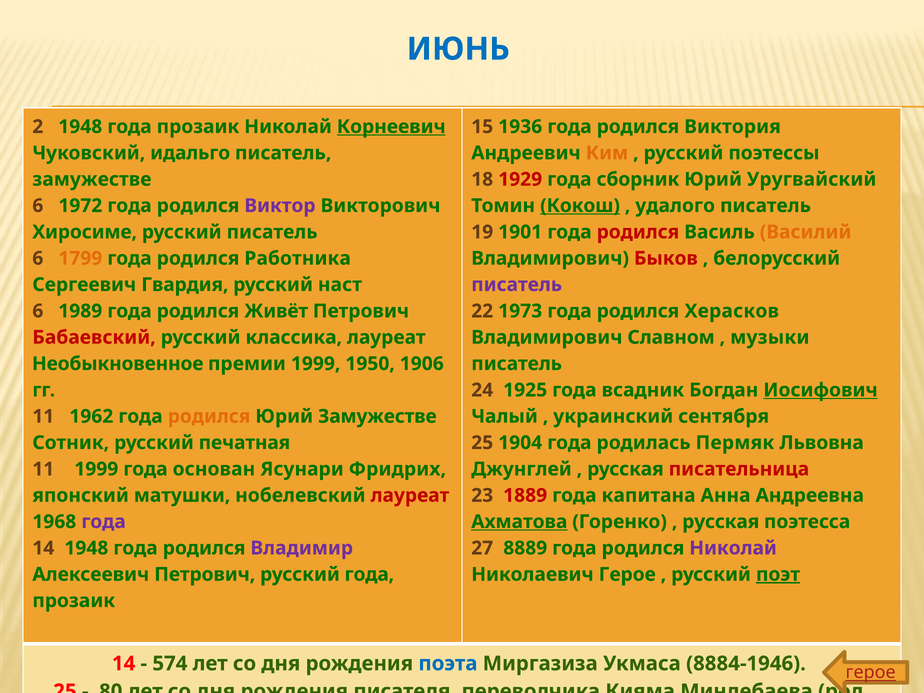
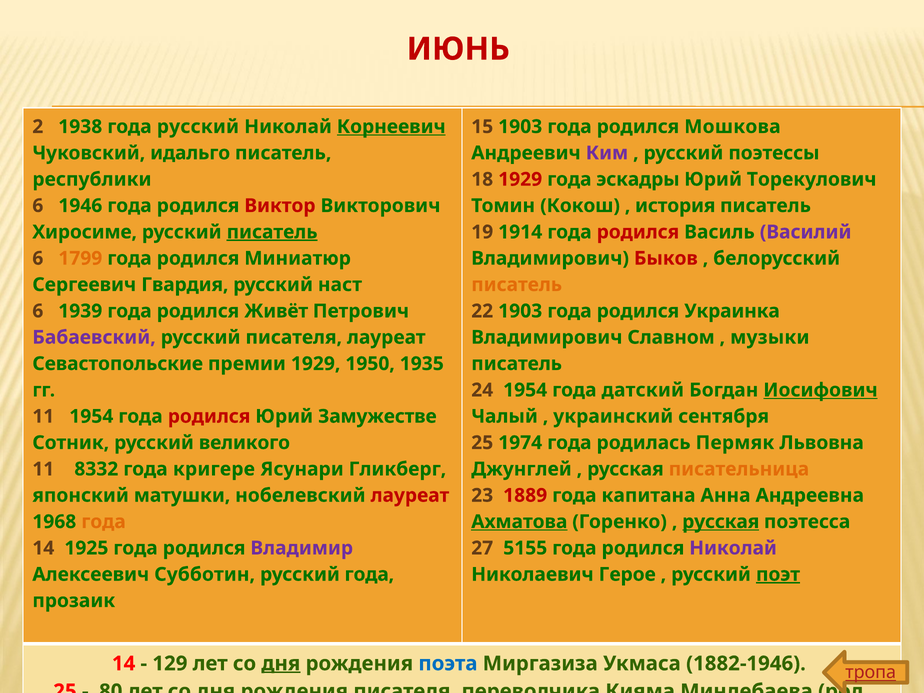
ИЮНЬ colour: blue -> red (458, 49)
2 1948: 1948 -> 1938 (80, 127)
прозаик: прозаик -> русский (198, 127)
15 1936: 1936 -> 1903 (520, 127)
Виктория: Виктория -> Мошкова (732, 127)
Ким colour: orange -> purple (607, 153)
замужестве: замужестве -> республики (92, 179)
сборник: сборник -> эскадры (638, 179)
Уругвайский: Уругвайский -> Торекулович (812, 179)
1972: 1972 -> 1946 (80, 206)
Виктор colour: purple -> red (280, 206)
Кокош underline: present -> none (580, 206)
удалого: удалого -> история (675, 206)
писатель underline: none -> present (272, 232)
1901: 1901 -> 1914 (520, 232)
Василий colour: orange -> purple (806, 232)
Работника: Работника -> Миниатюр (298, 258)
писатель colour: purple -> orange (517, 285)
1989: 1989 -> 1939 (80, 311)
22 1973: 1973 -> 1903 (520, 311)
Херасков: Херасков -> Украинка (732, 311)
Бабаевский colour: red -> purple (94, 337)
русский классика: классика -> писателя (294, 337)
Необыкновенное: Необыкновенное -> Севастопольские (118, 364)
премии 1999: 1999 -> 1929 (316, 364)
1906: 1906 -> 1935 (422, 364)
24 1925: 1925 -> 1954 (525, 390)
всадник: всадник -> датский (643, 390)
11 1962: 1962 -> 1954 (91, 416)
родился colour: orange -> red (209, 416)
печатная: печатная -> великого (244, 443)
1904: 1904 -> 1974 (520, 443)
11 1999: 1999 -> 8332 (96, 469)
основан: основан -> кригере (214, 469)
Фридрих: Фридрих -> Гликберг (397, 469)
писательница colour: red -> orange (739, 469)
года colour: purple -> orange (103, 522)
русская underline: none -> present (721, 522)
14 1948: 1948 -> 1925 (86, 548)
8889: 8889 -> 5155 (525, 548)
Алексеевич Петрович: Петрович -> Субботин (205, 574)
574: 574 -> 129 (170, 664)
дня underline: none -> present (281, 664)
8884-1946: 8884-1946 -> 1882-1946 (746, 664)
герое: герое -> тропа (871, 672)
